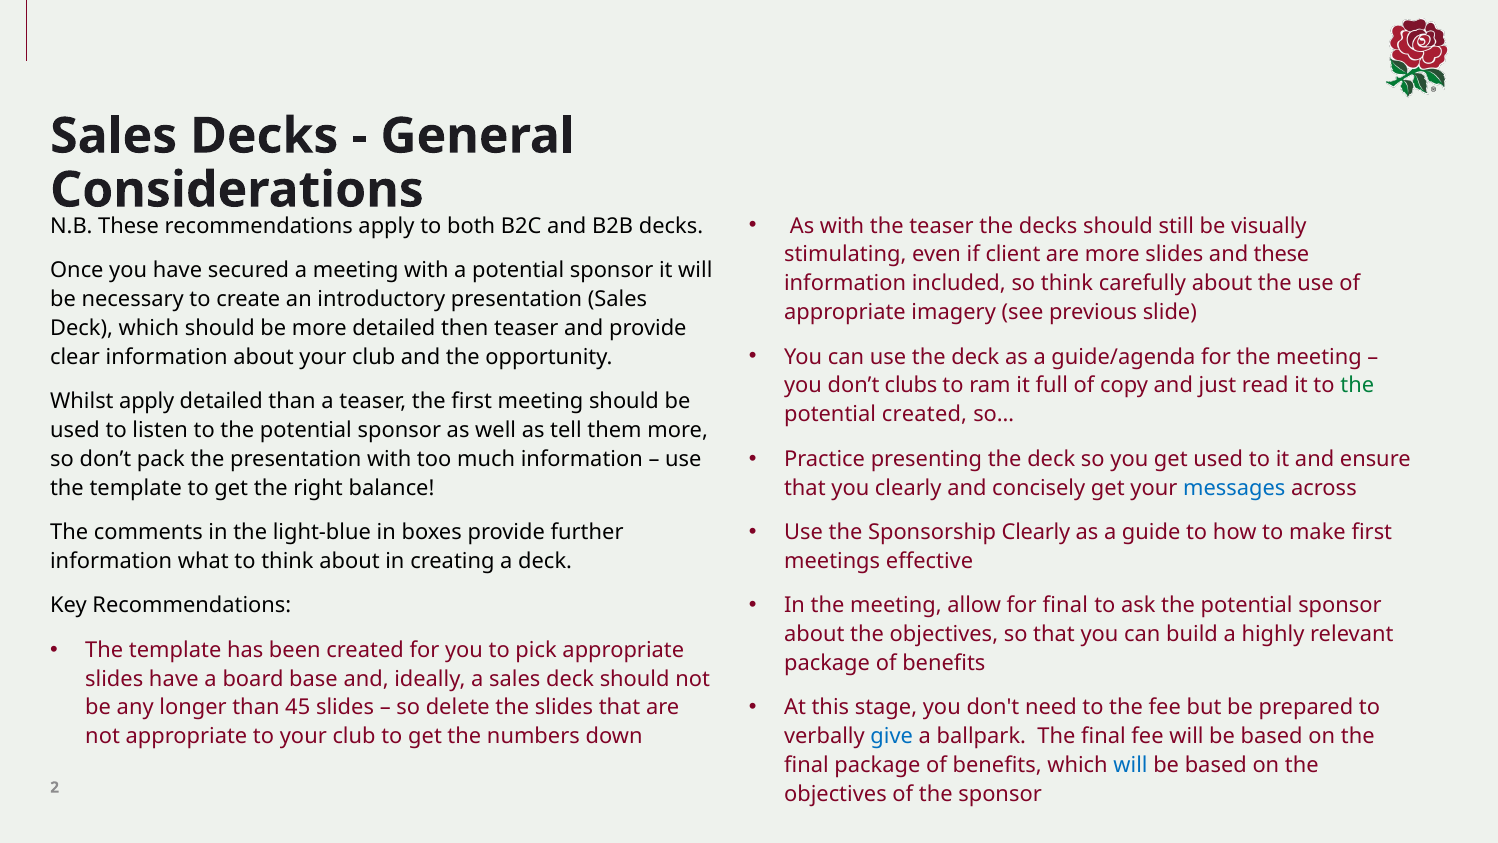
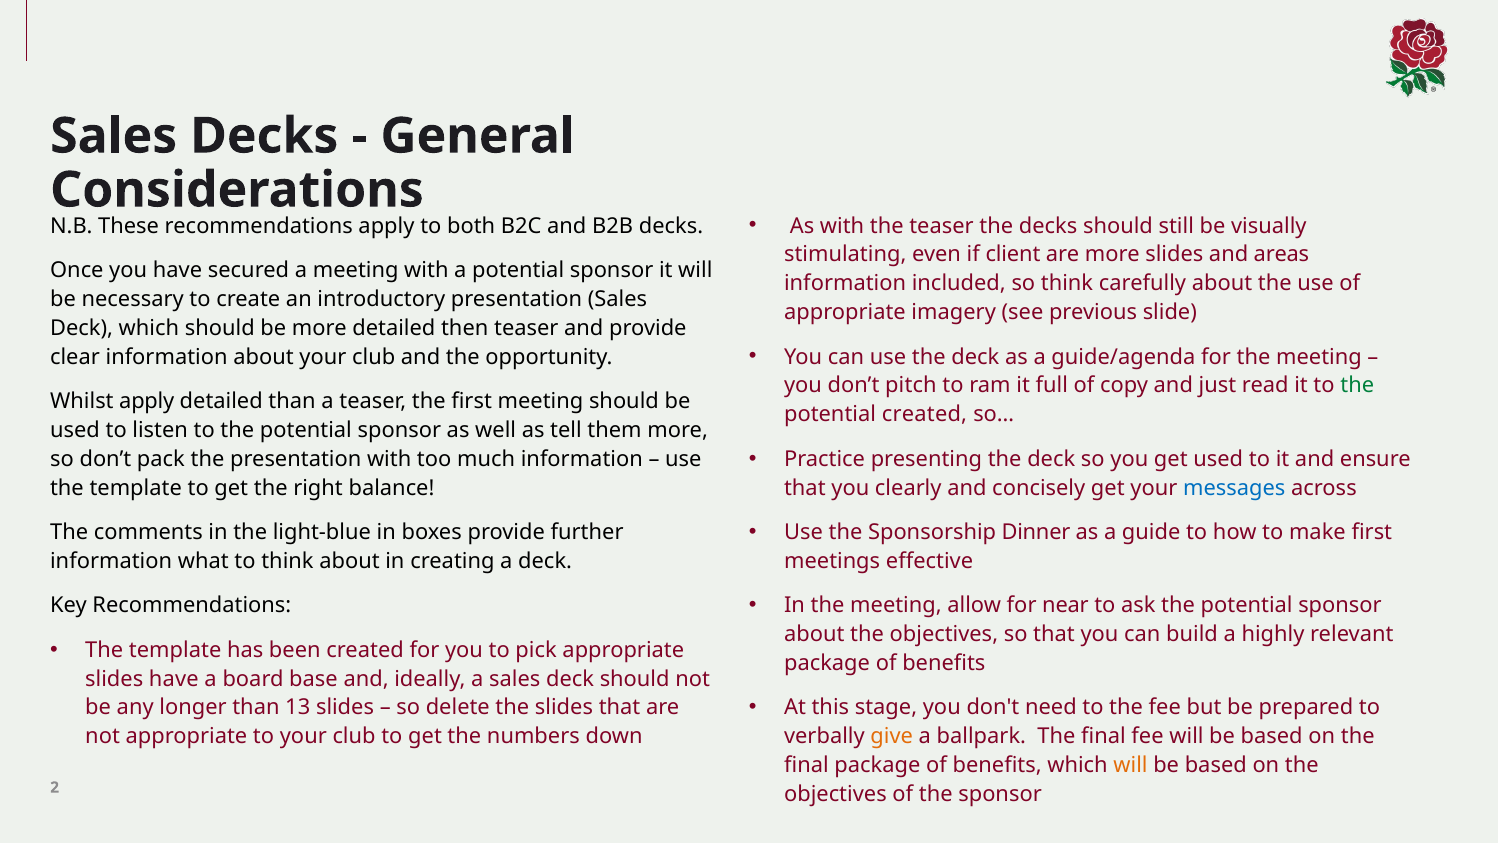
and these: these -> areas (1281, 255)
clubs: clubs -> pitch (911, 386)
Sponsorship Clearly: Clearly -> Dinner (1036, 532)
for final: final -> near (1065, 605)
45: 45 -> 13 (298, 707)
give colour: blue -> orange (892, 736)
will colour: blue -> orange (1131, 765)
